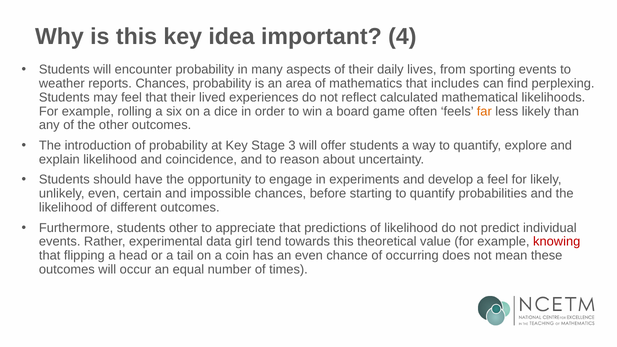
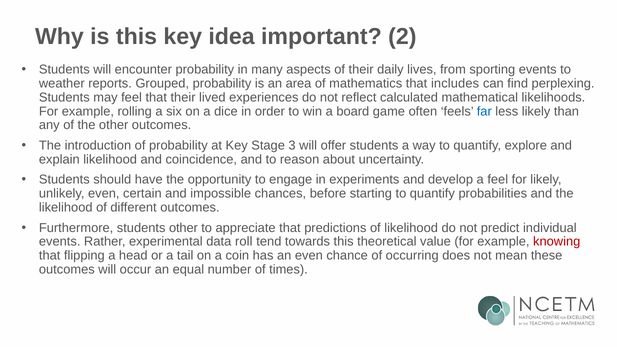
4: 4 -> 2 (402, 36)
reports Chances: Chances -> Grouped (162, 84)
far colour: orange -> blue (484, 111)
girl: girl -> roll (244, 242)
